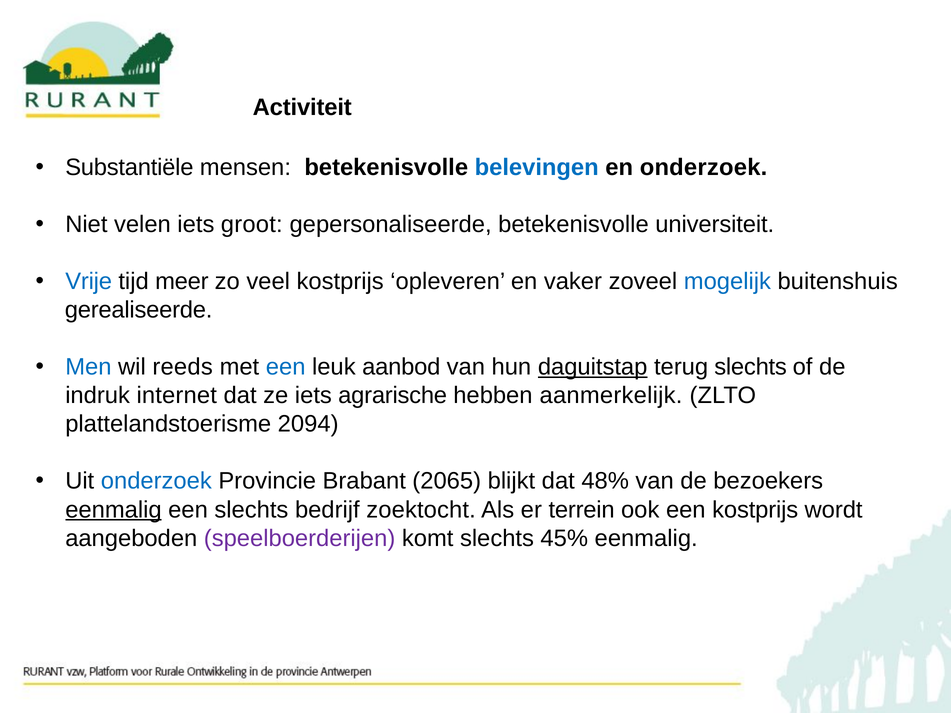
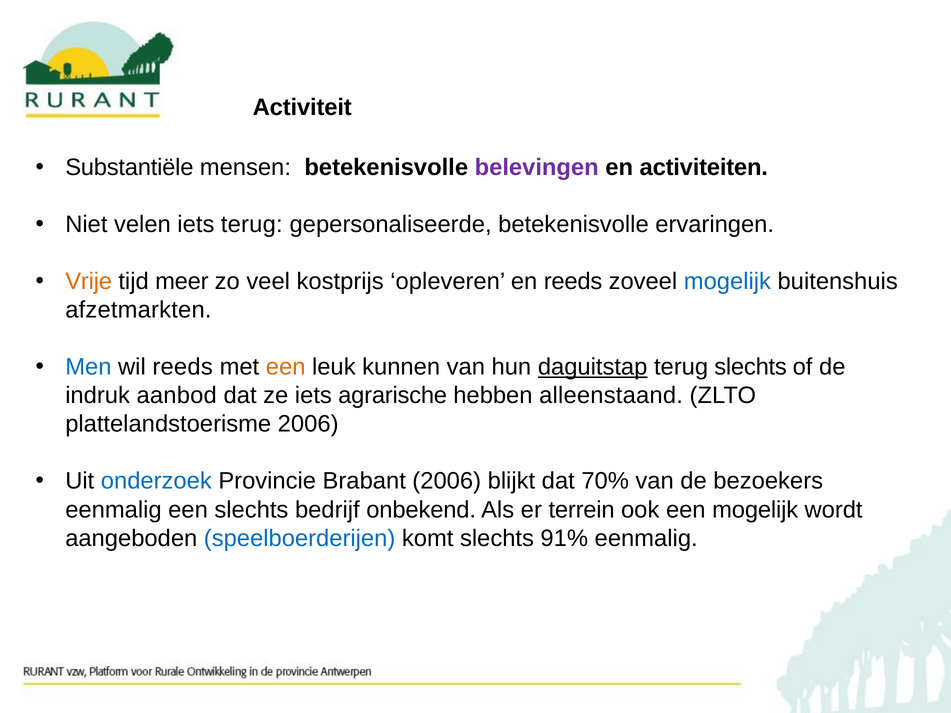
belevingen colour: blue -> purple (537, 167)
en onderzoek: onderzoek -> activiteiten (704, 167)
iets groot: groot -> terug (252, 225)
universiteit: universiteit -> ervaringen (715, 225)
Vrije colour: blue -> orange (89, 282)
en vaker: vaker -> reeds (573, 282)
gerealiseerde: gerealiseerde -> afzetmarkten (138, 310)
een colour: blue -> orange (286, 367)
aanbod: aanbod -> kunnen (401, 367)
internet: internet -> aanbod (177, 396)
aanmerkelijk: aanmerkelijk -> alleenstaand (611, 396)
plattelandstoerisme 2094: 2094 -> 2006 (308, 424)
Brabant 2065: 2065 -> 2006 (447, 481)
48%: 48% -> 70% (605, 481)
eenmalig underline: present -> none (113, 510)
zoektocht: zoektocht -> onbekend (421, 510)
een kostprijs: kostprijs -> mogelijk (755, 510)
speelboerderijen colour: purple -> blue (300, 538)
45%: 45% -> 91% (564, 538)
